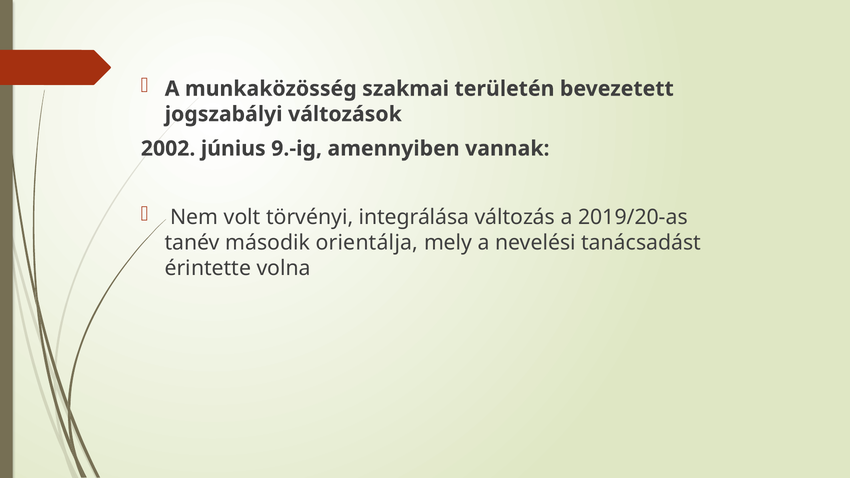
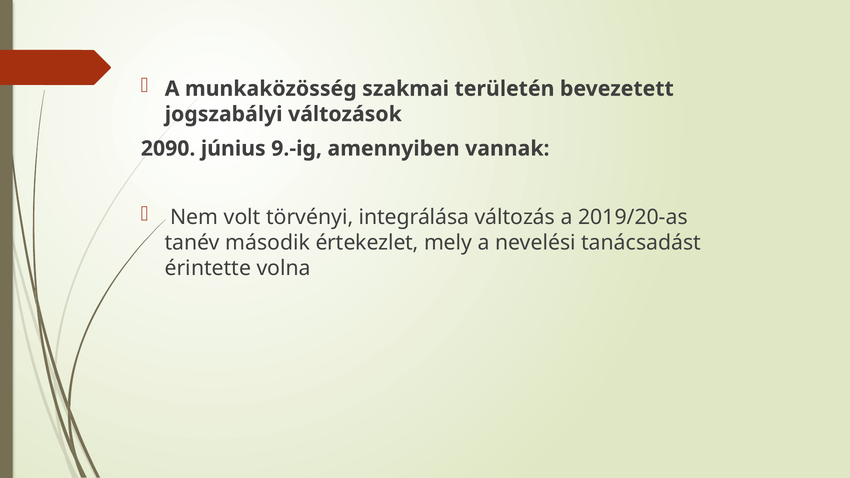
2002: 2002 -> 2090 (168, 149)
orientálja: orientálja -> értekezlet (367, 243)
